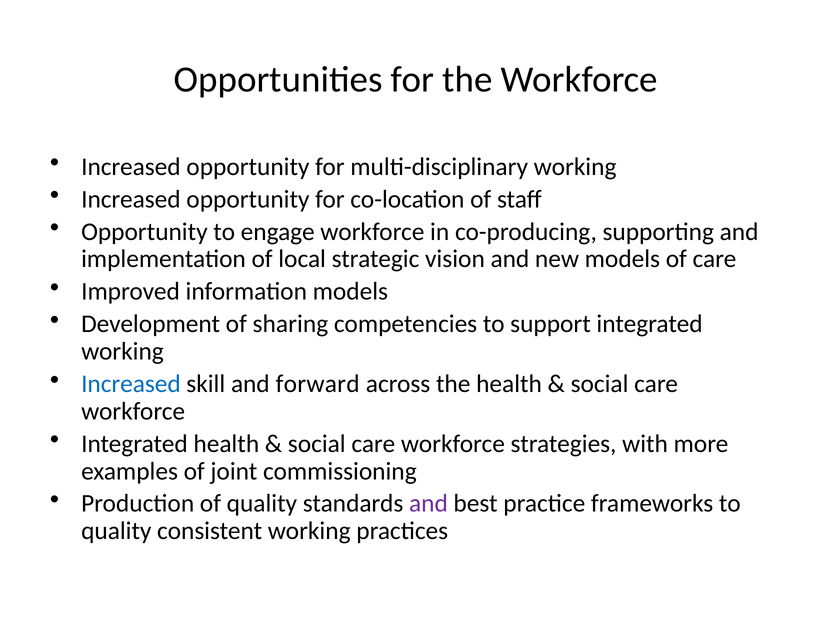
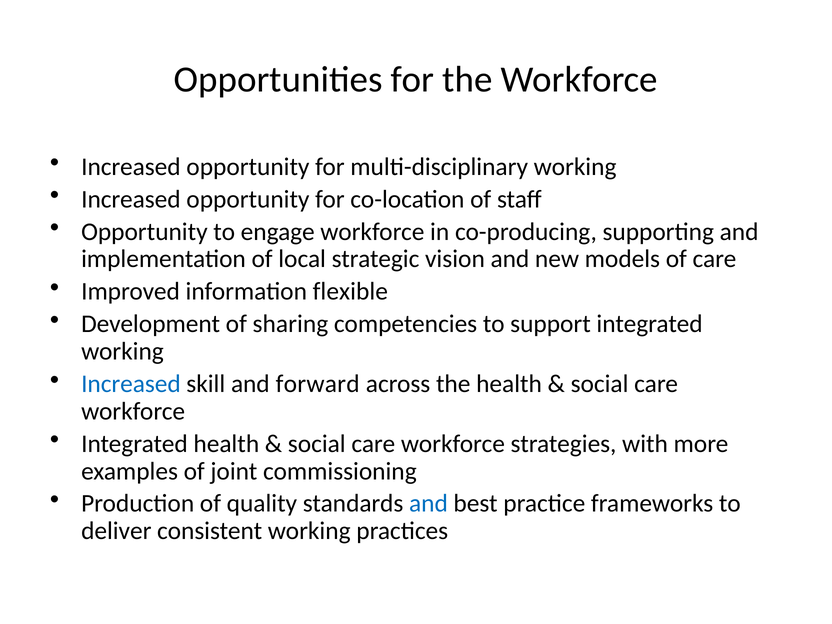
information models: models -> flexible (350, 292)
and colour: purple -> blue (428, 504)
quality: quality -> deliver (116, 531)
